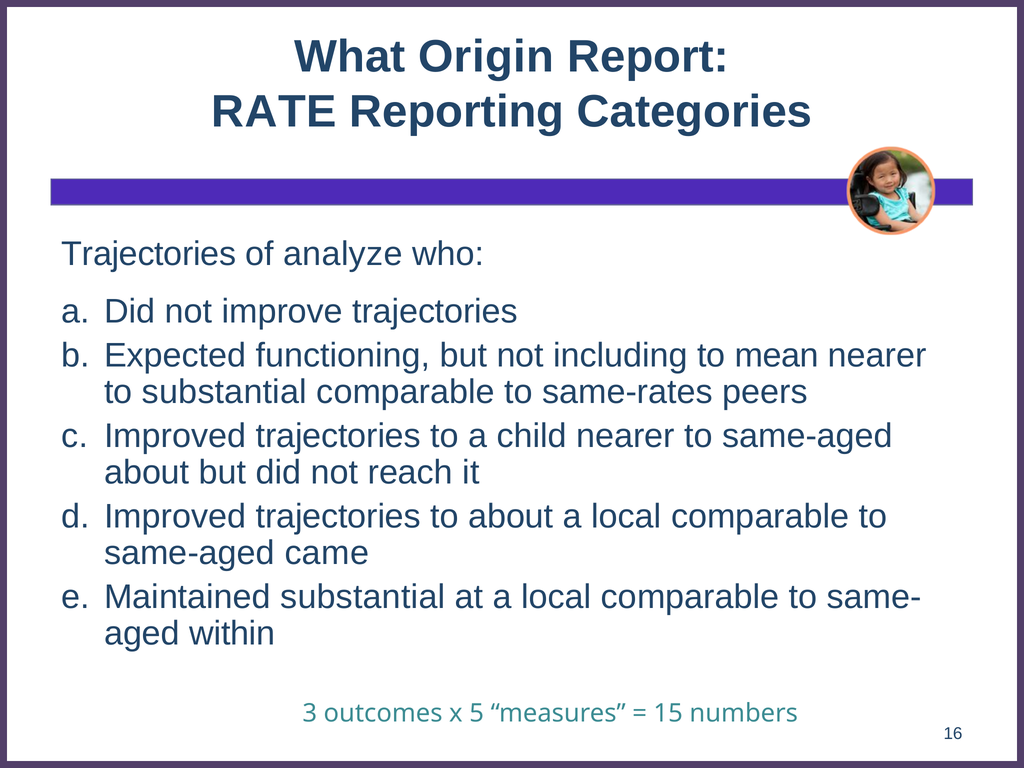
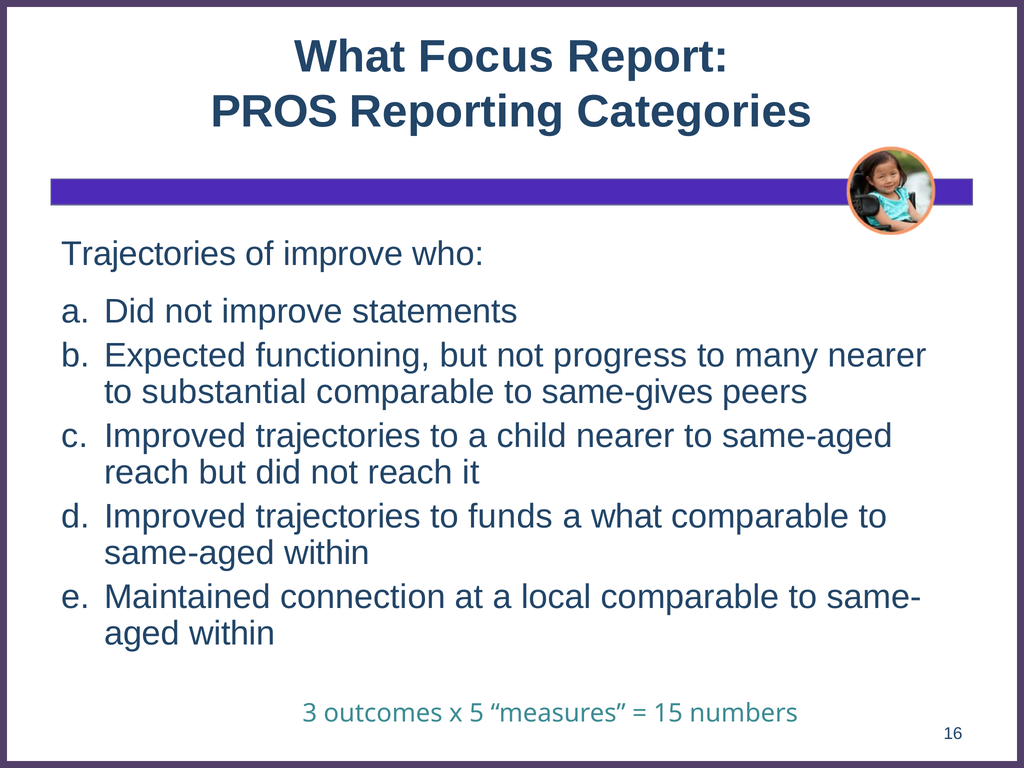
Origin: Origin -> Focus (486, 57)
RATE: RATE -> PROS (275, 112)
of analyze: analyze -> improve (343, 254)
improve trajectories: trajectories -> statements (435, 312)
including: including -> progress (620, 355)
mean: mean -> many (777, 355)
same-rates: same-rates -> same-gives (628, 392)
about: about -> reach (147, 473)
to about: about -> funds (511, 516)
local: local -> what (627, 516)
same-aged came: came -> within (327, 553)
Maintained substantial: substantial -> connection (363, 597)
